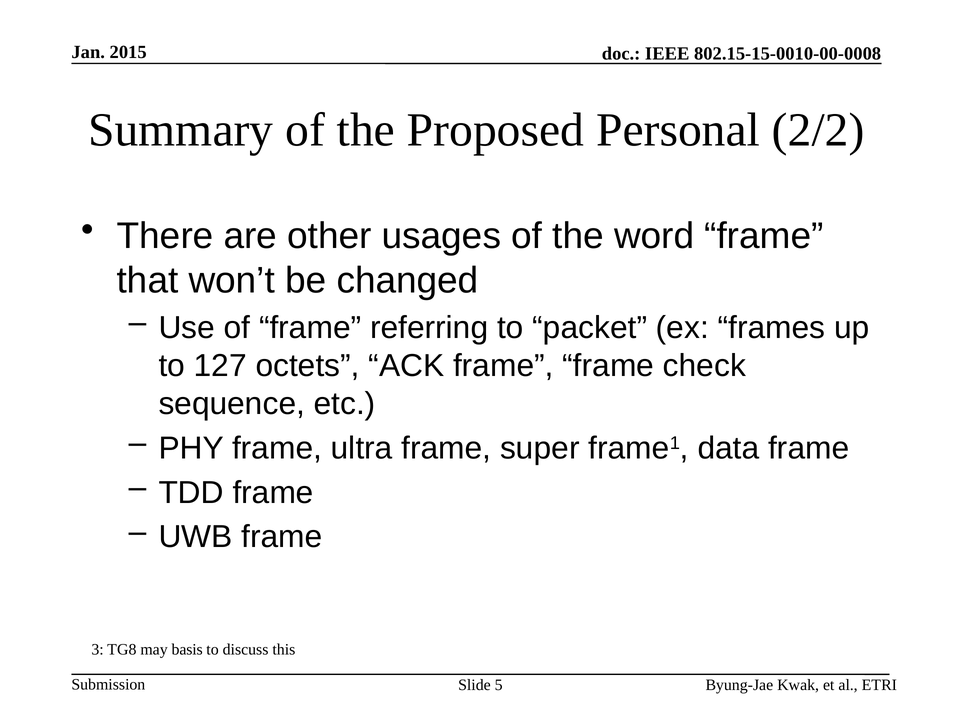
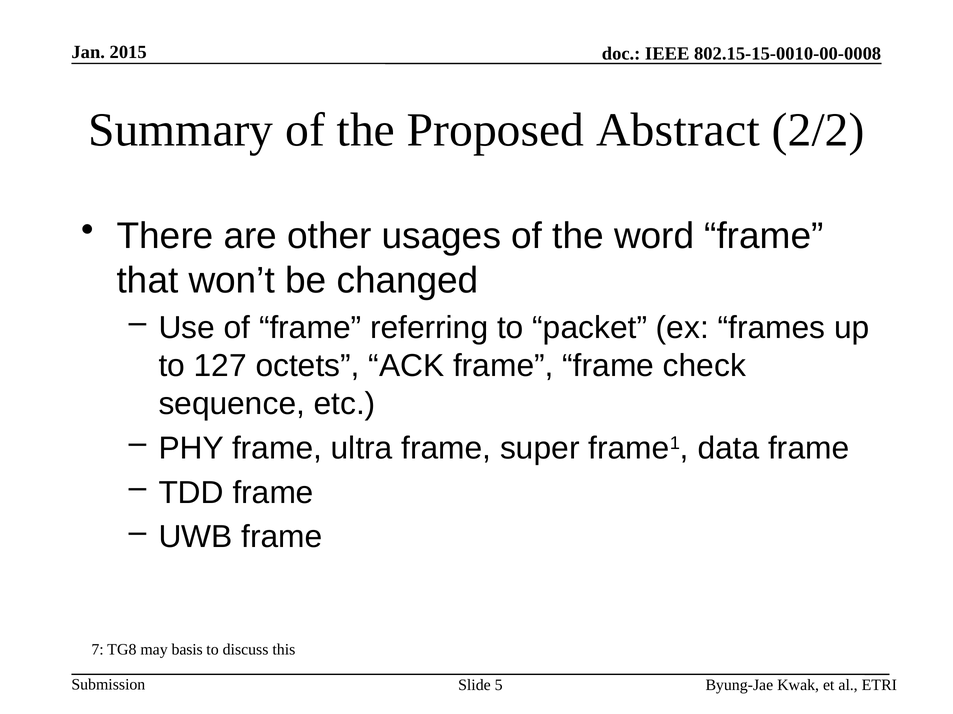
Personal: Personal -> Abstract (678, 130)
3: 3 -> 7 (98, 650)
